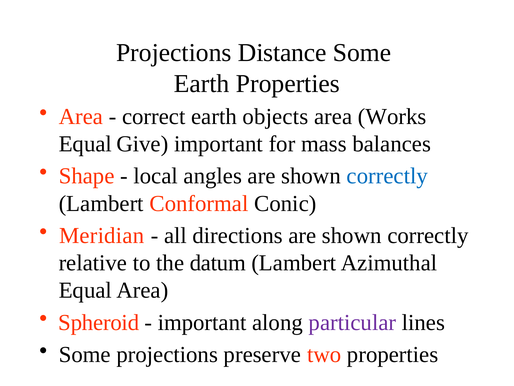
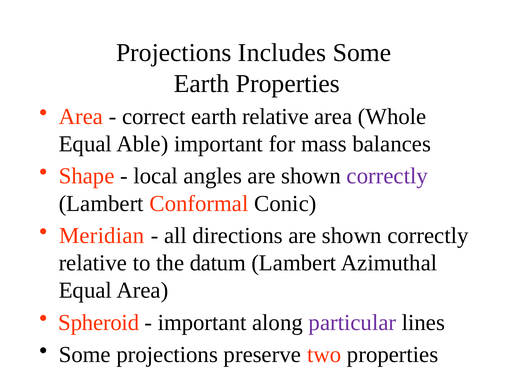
Distance: Distance -> Includes (282, 53)
earth objects: objects -> relative (276, 116)
Works: Works -> Whole (392, 116)
Give: Give -> Able (142, 144)
correctly colour: blue -> purple (387, 176)
